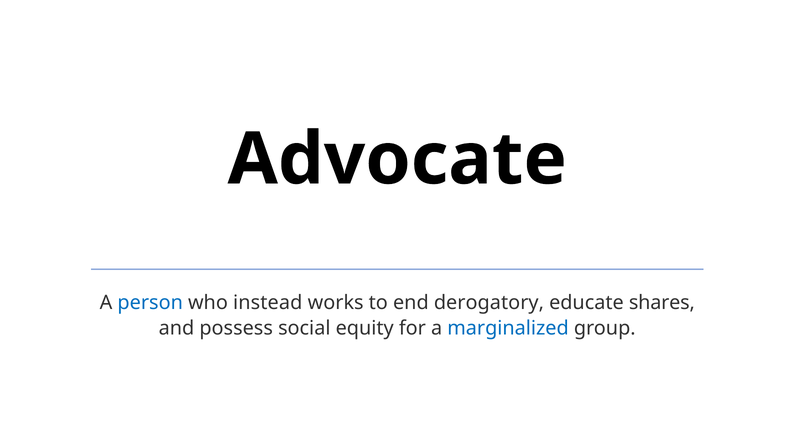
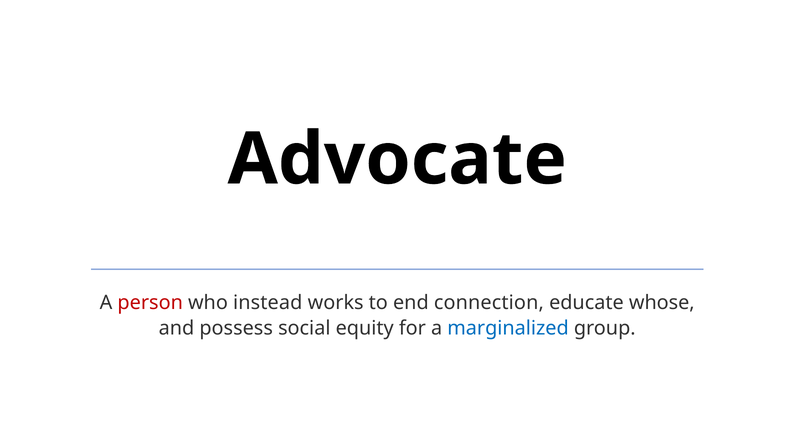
person colour: blue -> red (150, 303)
derogatory: derogatory -> connection (489, 303)
shares: shares -> whose (662, 303)
